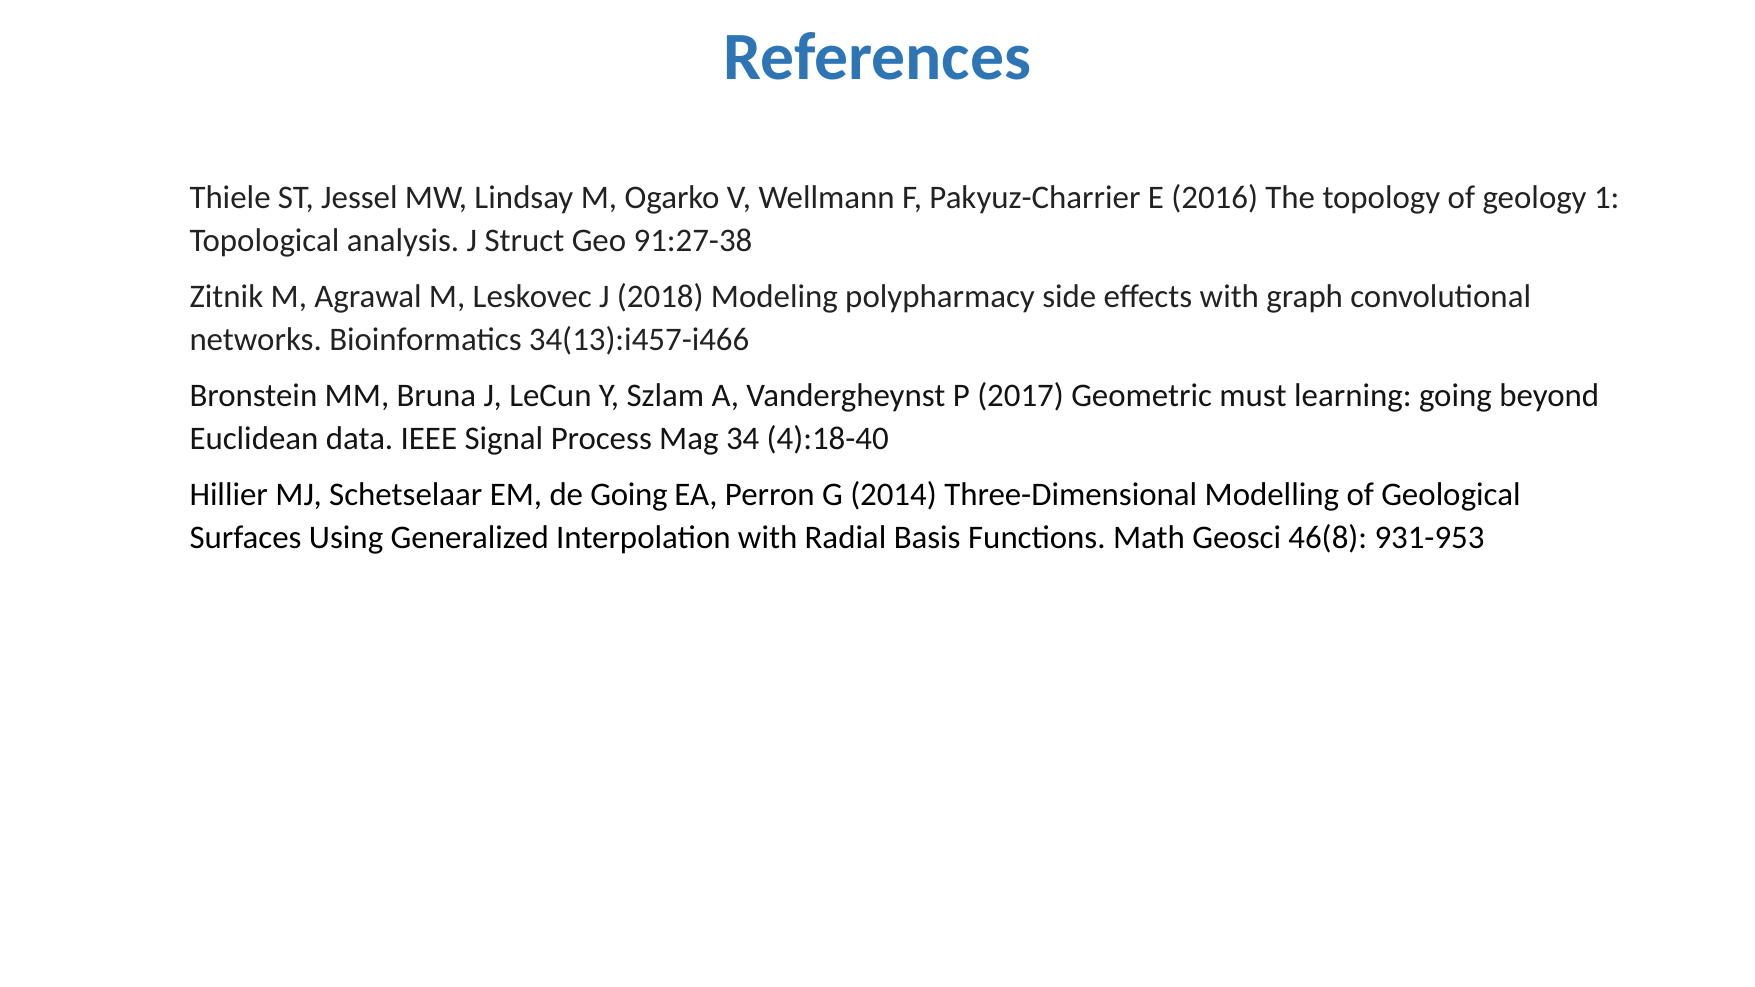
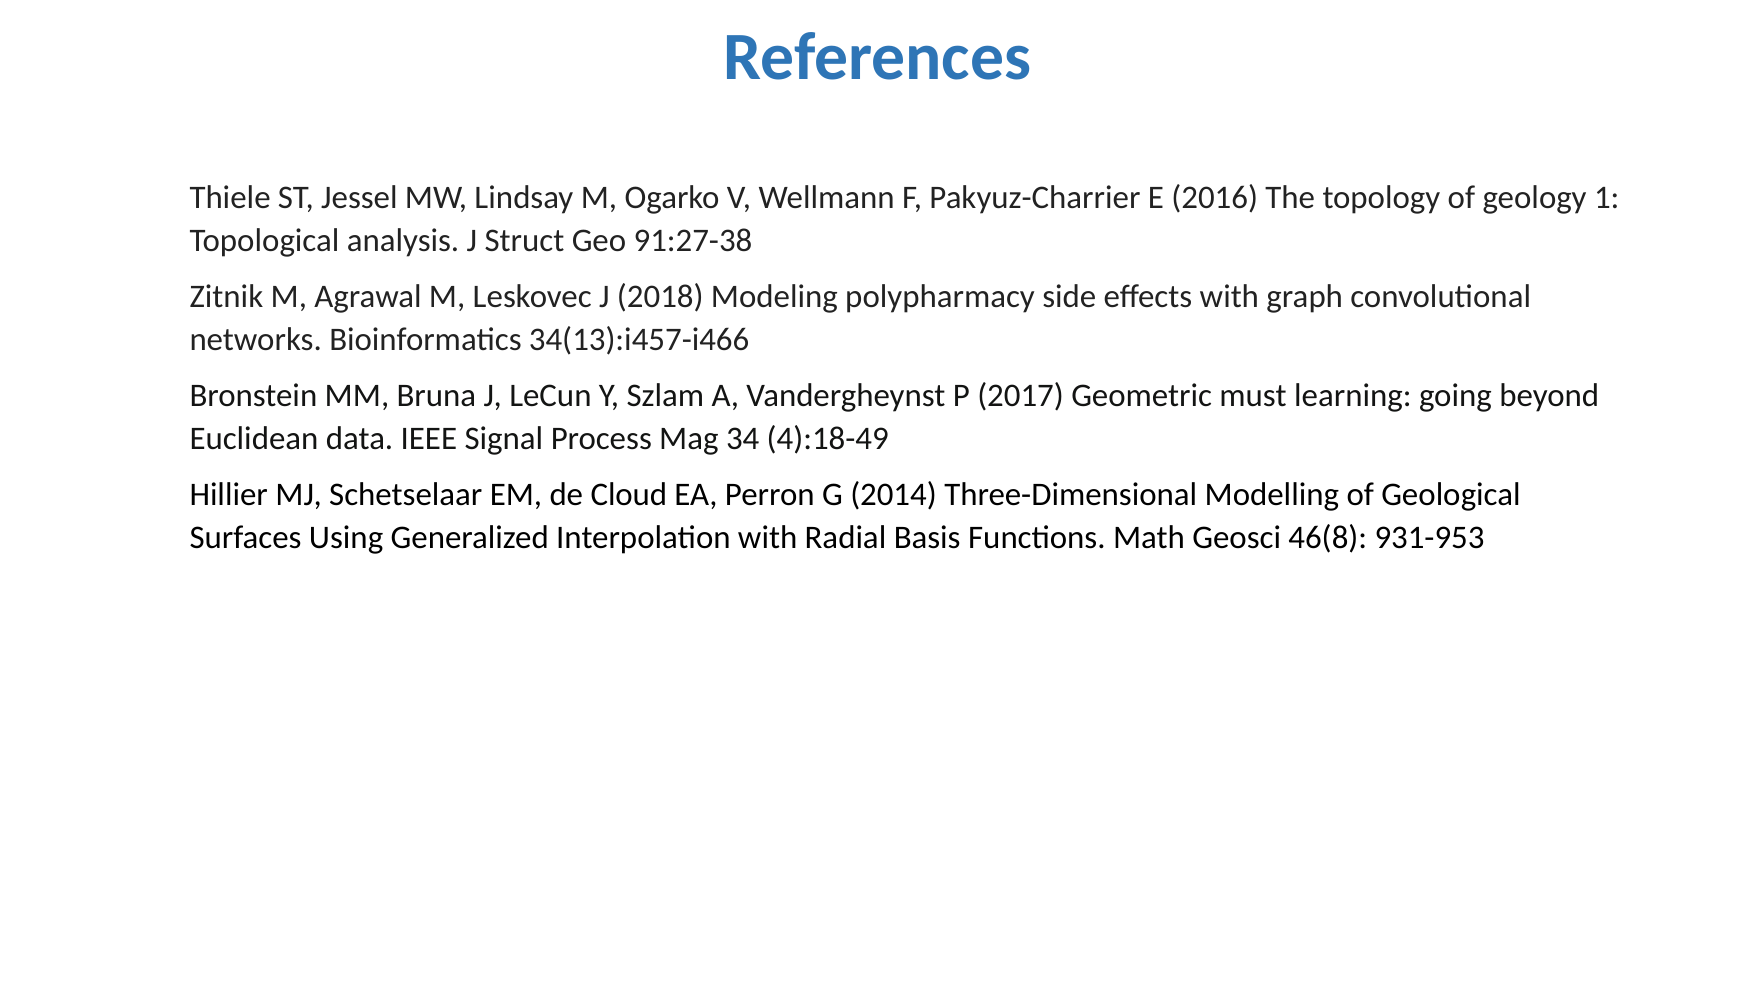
4):18-40: 4):18-40 -> 4):18-49 (828, 438)
de Going: Going -> Cloud (629, 495)
